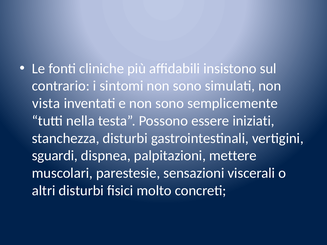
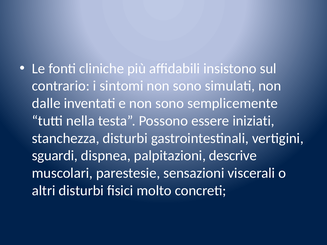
vista: vista -> dalle (46, 103)
mettere: mettere -> descrive (233, 156)
